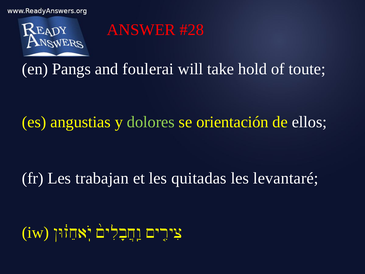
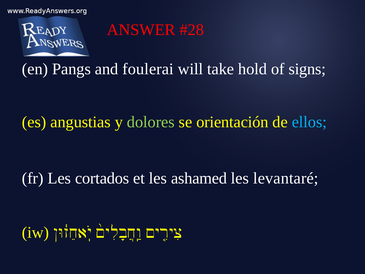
toute: toute -> signs (307, 69)
ellos colour: white -> light blue (309, 122)
trabajan: trabajan -> cortados (102, 178)
quitadas: quitadas -> ashamed (199, 178)
